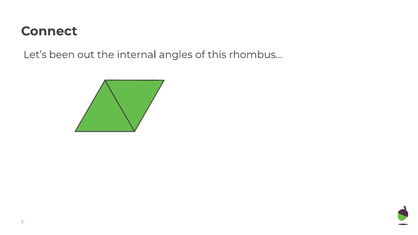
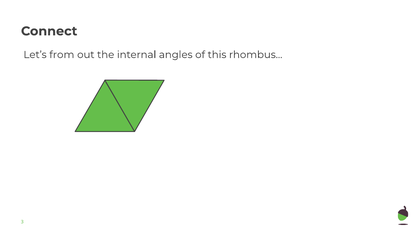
been: been -> from (62, 55)
